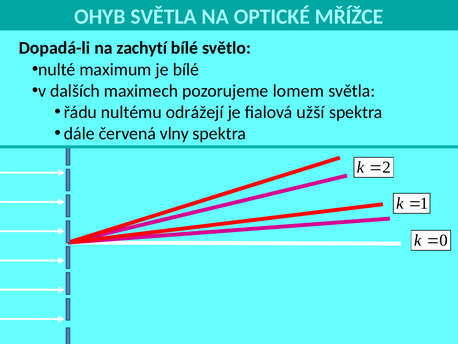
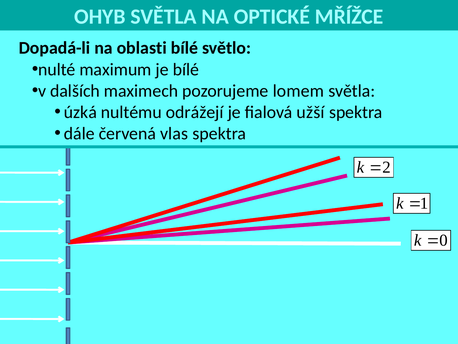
zachytí: zachytí -> oblasti (142, 48)
řádu: řádu -> úzká (80, 112)
vlny: vlny -> vlas (174, 134)
